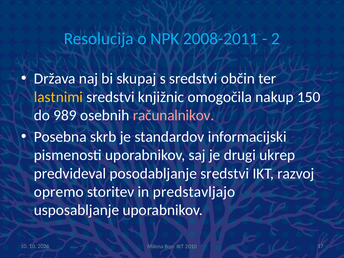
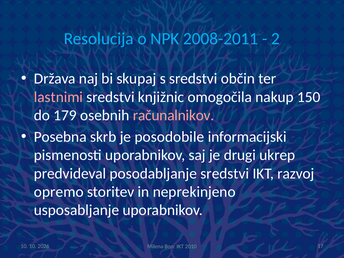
lastnimi colour: yellow -> pink (58, 97)
989: 989 -> 179 (65, 115)
standardov: standardov -> posodobile (169, 137)
predstavljajo: predstavljajo -> neprekinjeno (194, 192)
